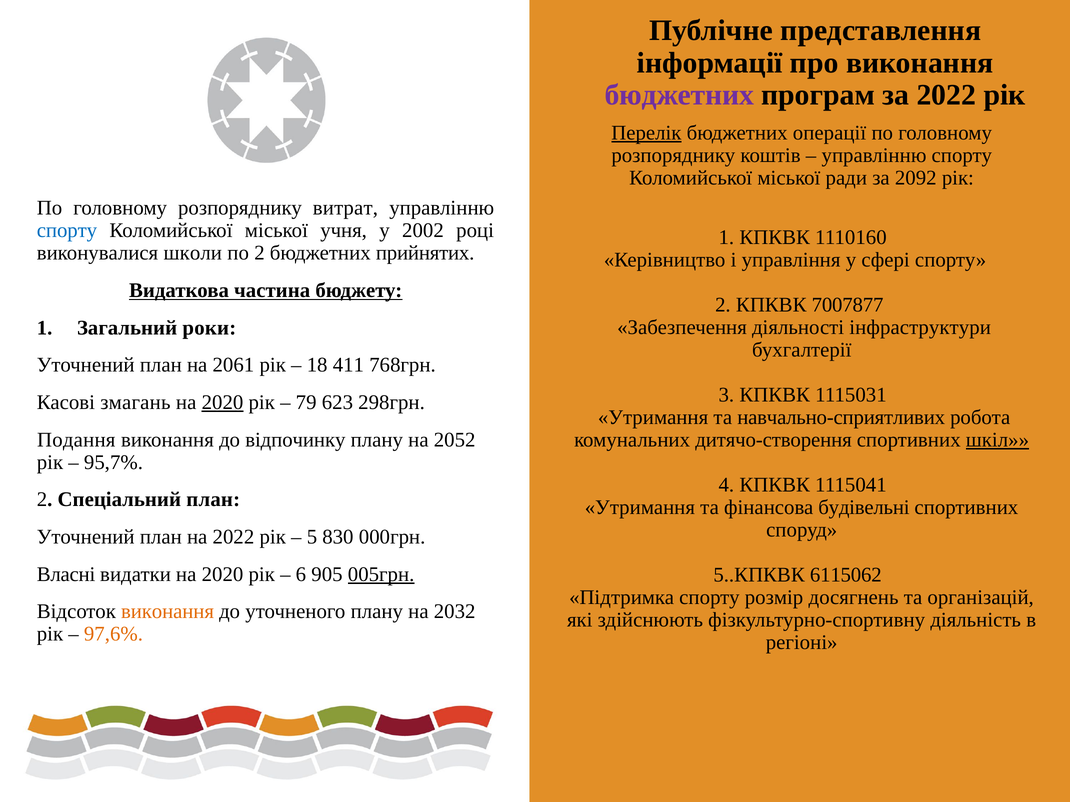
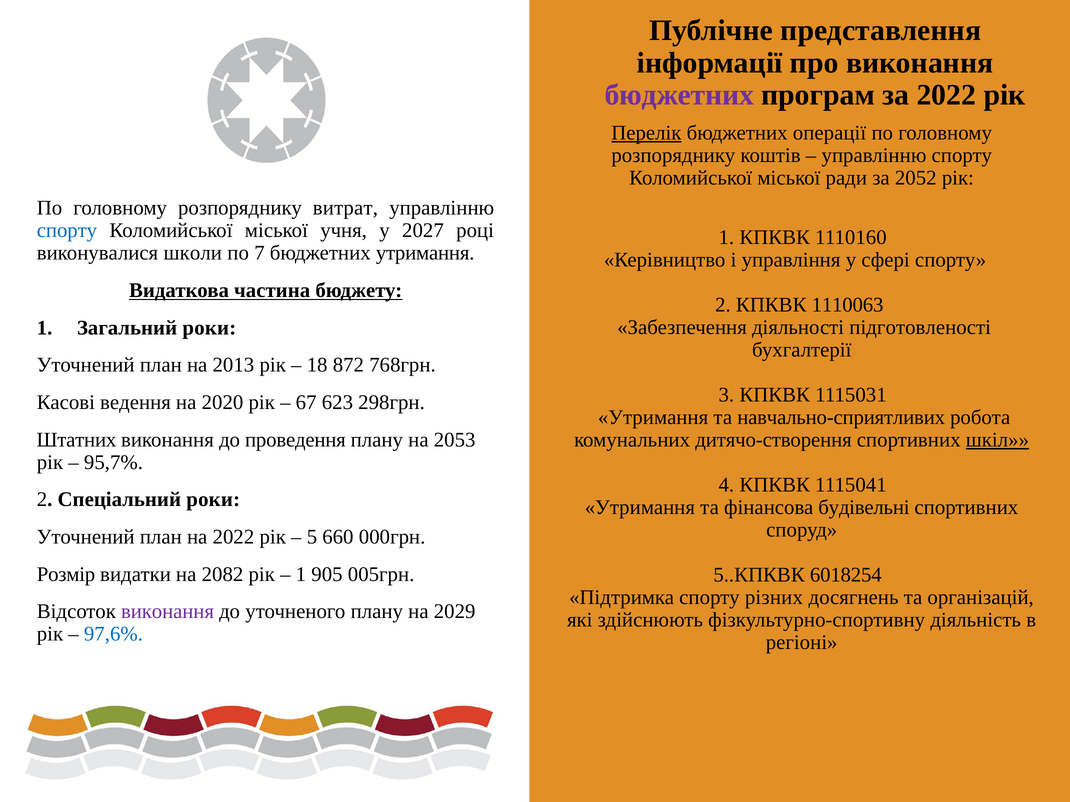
2092: 2092 -> 2052 (916, 178)
2002: 2002 -> 2027 (423, 231)
по 2: 2 -> 7 (259, 253)
бюджетних прийнятих: прийнятих -> утримання (425, 253)
7007877: 7007877 -> 1110063 (848, 305)
інфраструктури: інфраструктури -> підготовленості (920, 328)
2061: 2061 -> 2013 (233, 365)
411: 411 -> 872 (348, 365)
змагань: змагань -> ведення (135, 403)
2020 underline: present -> none (222, 403)
79: 79 -> 67 (306, 403)
Подання: Подання -> Штатних (76, 440)
відпочинку: відпочинку -> проведення (295, 440)
2052: 2052 -> 2053 (455, 440)
Спеціальний план: план -> роки (213, 500)
830: 830 -> 660 (338, 537)
Власні: Власні -> Розмір (66, 575)
видатки на 2020: 2020 -> 2082 (222, 575)
6: 6 -> 1 (301, 575)
005грн underline: present -> none (381, 575)
6115062: 6115062 -> 6018254 (846, 575)
розмір: розмір -> різних (774, 598)
виконання colour: orange -> purple (168, 612)
2032: 2032 -> 2029 (455, 612)
97,6% colour: orange -> blue (113, 634)
